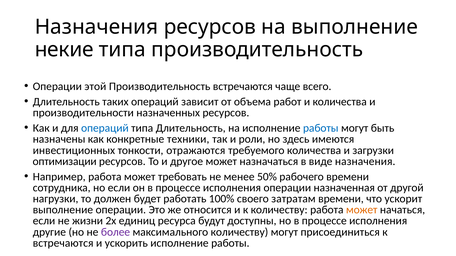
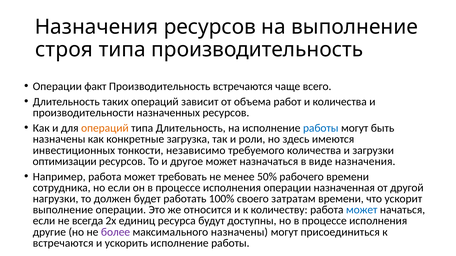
некие: некие -> строя (64, 50)
этой: этой -> факт (95, 87)
операций colour: blue -> orange (105, 128)
техники: техники -> загрузка (188, 139)
отражаются: отражаются -> независимо (196, 151)
может colour: orange -> blue (362, 210)
жизни: жизни -> всегда (88, 221)
максимального количеству: количеству -> назначены (239, 232)
